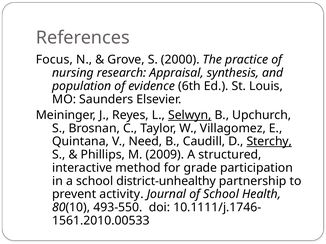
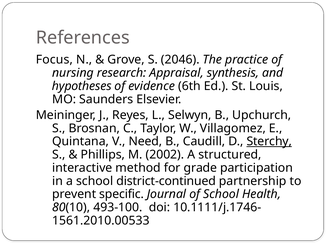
2000: 2000 -> 2046 (180, 60)
population: population -> hypotheses (82, 86)
Selwyn underline: present -> none (190, 115)
2009: 2009 -> 2002 (165, 155)
district-unhealthy: district-unhealthy -> district-continued (166, 181)
activity: activity -> specific (122, 195)
493-550: 493-550 -> 493-100 (118, 208)
